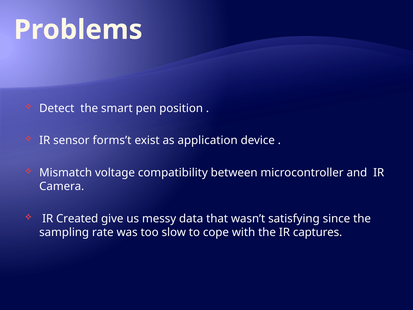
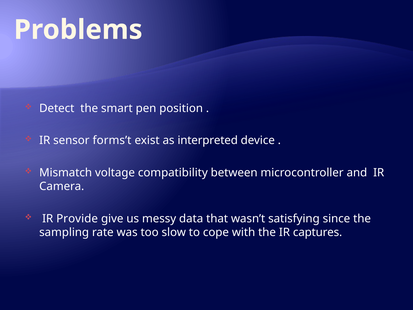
application: application -> interpreted (208, 140)
Created: Created -> Provide (77, 218)
